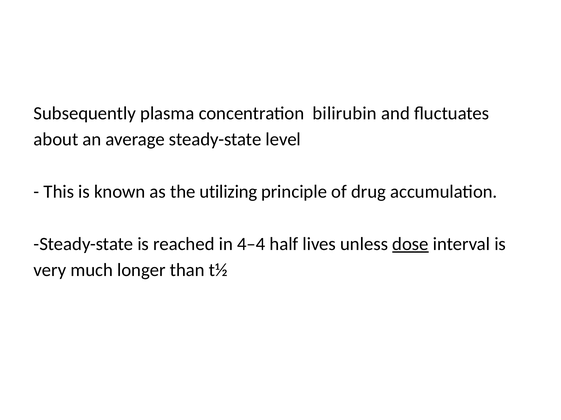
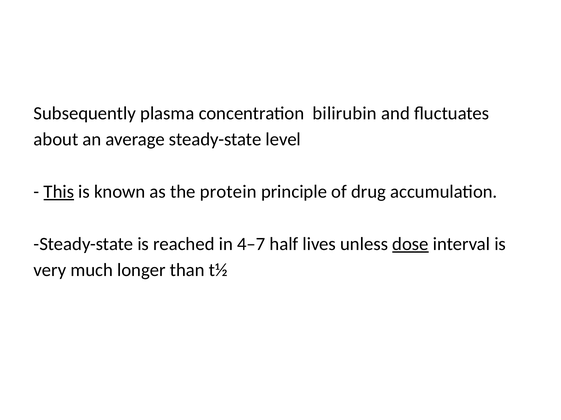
This underline: none -> present (59, 192)
utilizing: utilizing -> protein (228, 192)
4–4: 4–4 -> 4–7 (251, 244)
